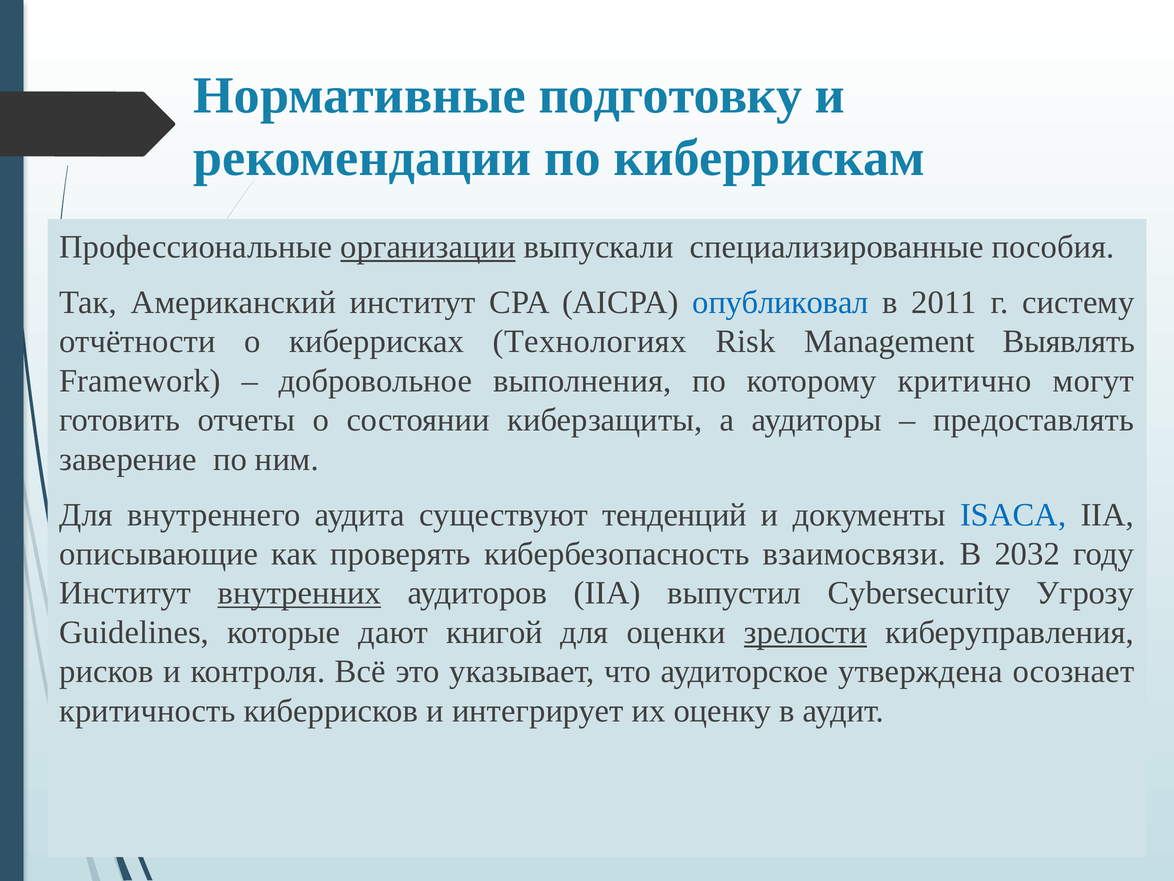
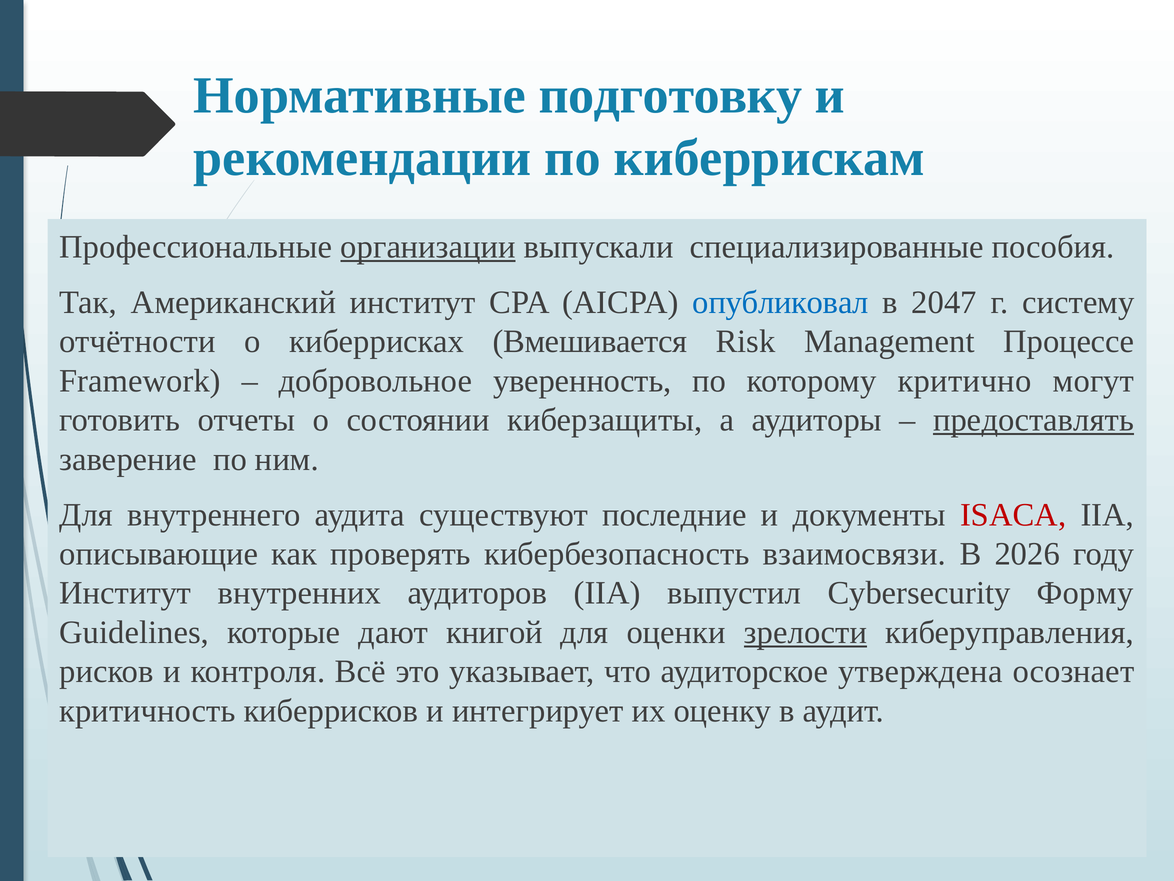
2011: 2011 -> 2047 (944, 302)
Технологиях: Технологиях -> Вмешивается (590, 341)
Выявлять: Выявлять -> Процессе (1069, 341)
выполнения: выполнения -> уверенность (582, 381)
предоставлять underline: none -> present (1034, 420)
тенденций: тенденций -> последние (674, 514)
ISACA colour: blue -> red (1013, 514)
2032: 2032 -> 2026 (1027, 554)
внутренних underline: present -> none (299, 593)
Угрозу: Угрозу -> Форму (1085, 593)
